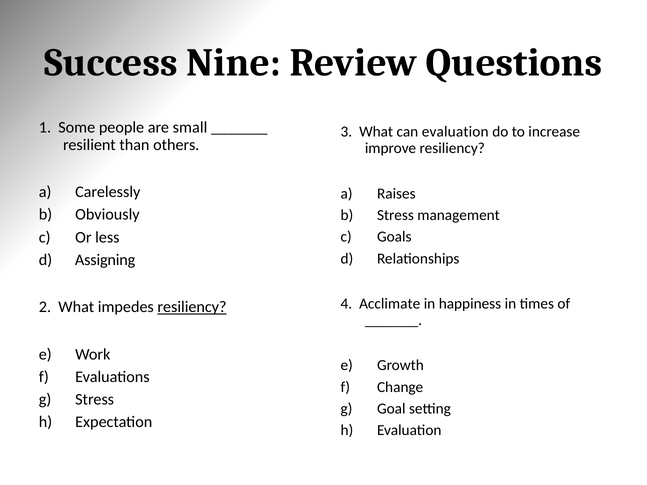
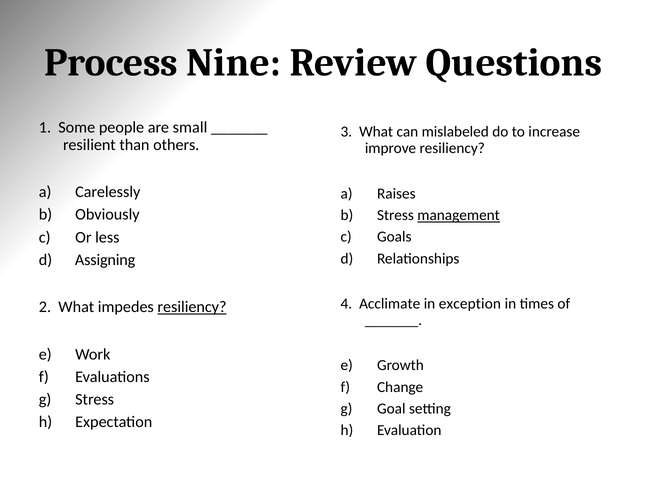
Success: Success -> Process (111, 63)
can evaluation: evaluation -> mislabeled (455, 132)
management underline: none -> present (459, 215)
happiness: happiness -> exception (470, 304)
